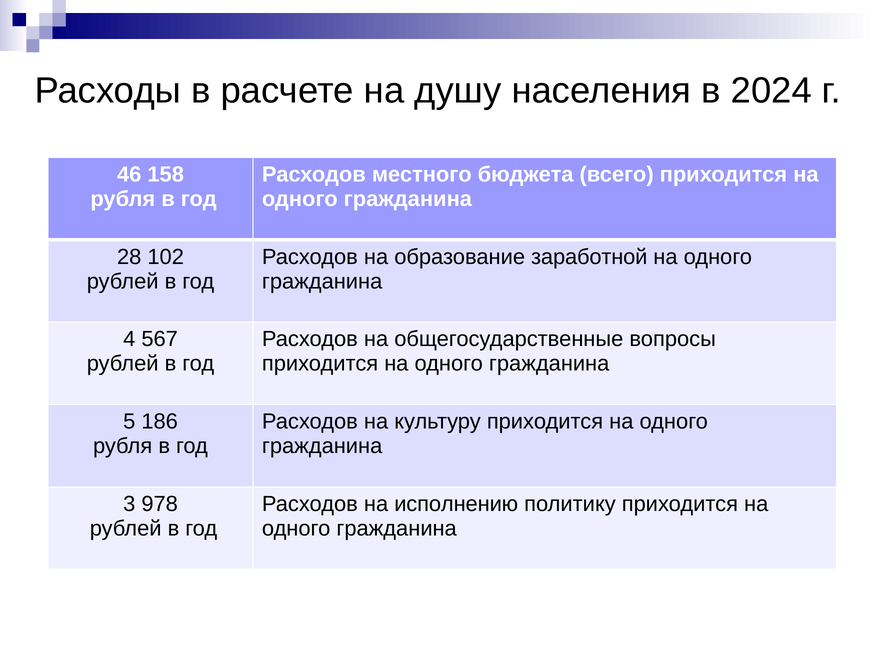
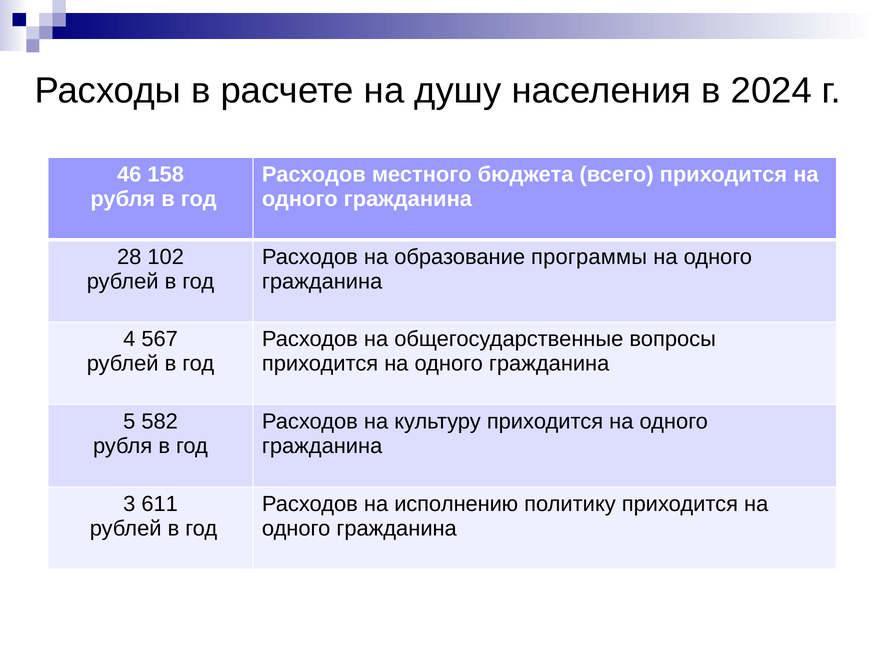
заработной: заработной -> программы (589, 257)
186: 186 -> 582 (160, 421)
978: 978 -> 611 (160, 504)
